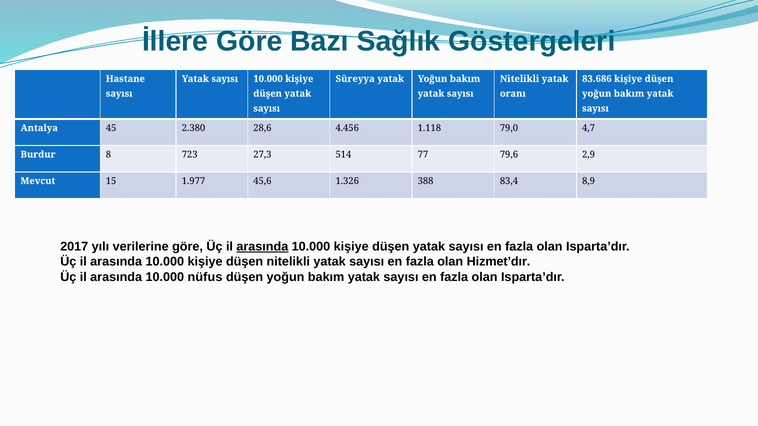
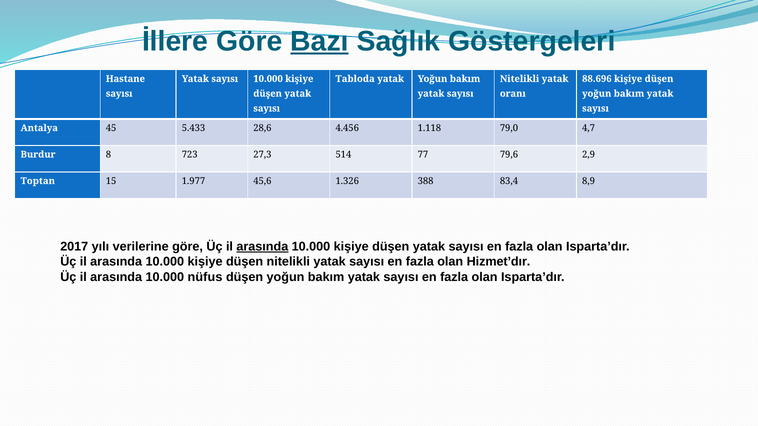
Bazı underline: none -> present (320, 41)
Süreyya: Süreyya -> Tabloda (355, 79)
83.686: 83.686 -> 88.696 (597, 79)
2.380: 2.380 -> 5.433 (193, 128)
Mevcut: Mevcut -> Toptan (38, 181)
